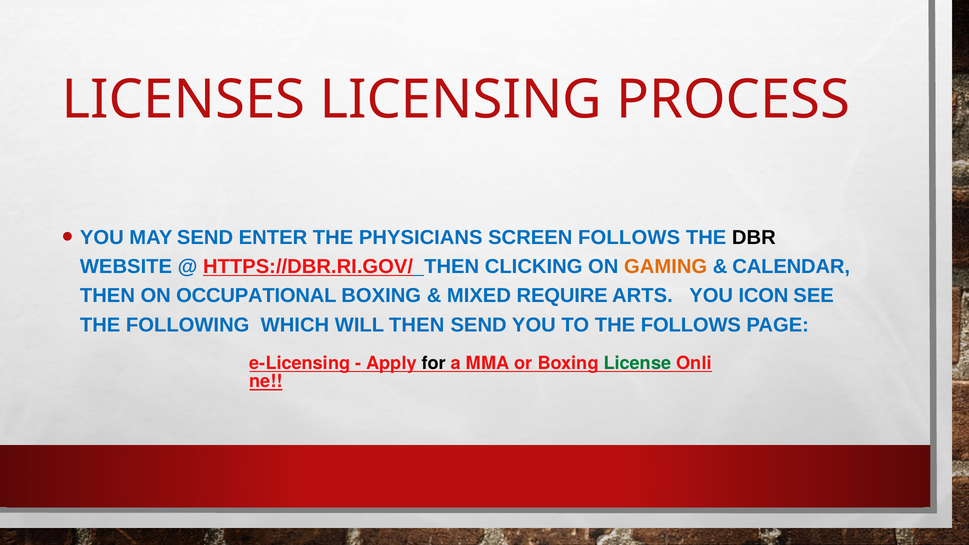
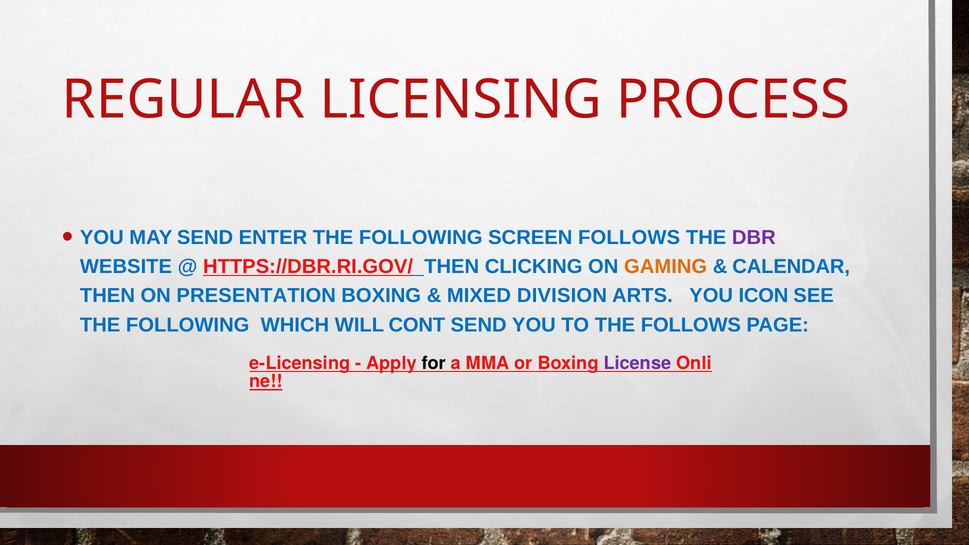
LICENSES: LICENSES -> REGULAR (183, 100)
ENTER THE PHYSICIANS: PHYSICIANS -> FOLLOWING (421, 238)
DBR colour: black -> purple (754, 238)
OCCUPATIONAL: OCCUPATIONAL -> PRESENTATION (256, 296)
REQUIRE: REQUIRE -> DIVISION (562, 296)
WILL THEN: THEN -> CONT (417, 325)
License colour: green -> purple (637, 363)
